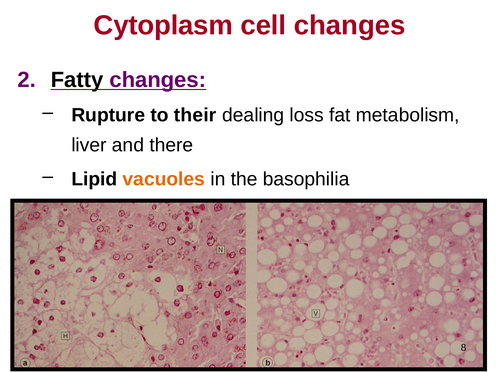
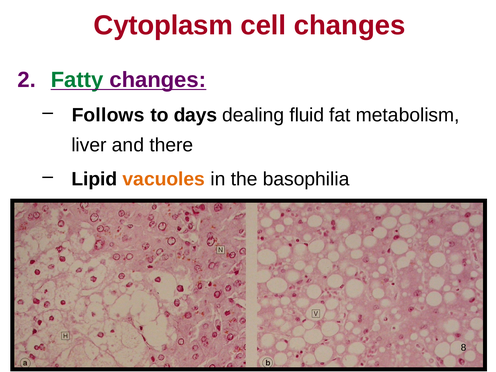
Fatty colour: black -> green (77, 80)
Rupture: Rupture -> Follows (108, 115)
their: their -> days (195, 115)
loss: loss -> fluid (307, 115)
